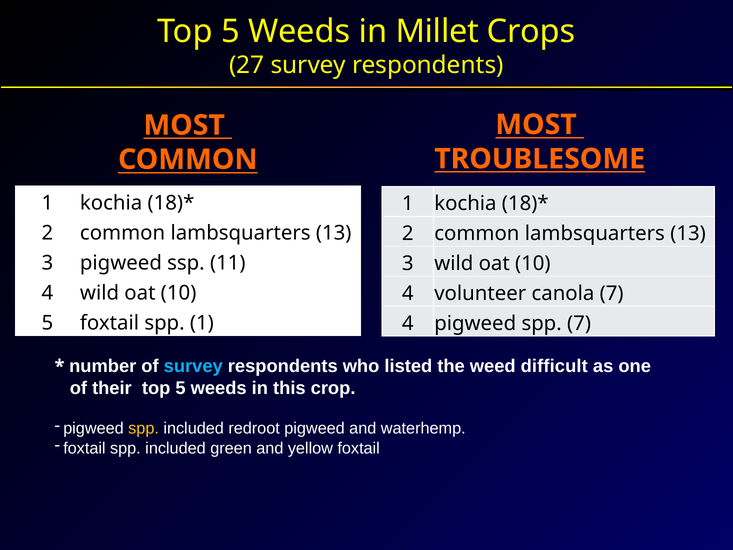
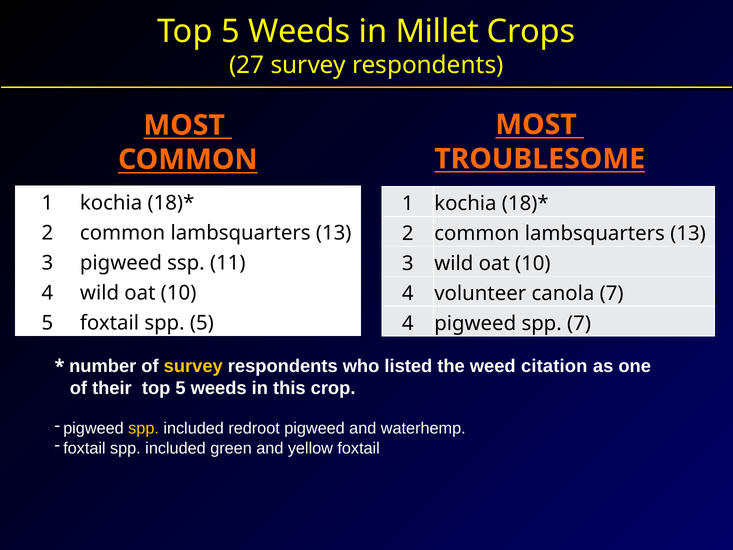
spp 1: 1 -> 5 (202, 323)
survey colour: light blue -> yellow (193, 366)
difficult: difficult -> citation (554, 366)
